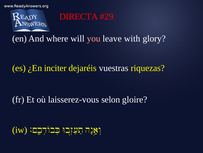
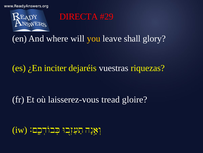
you colour: pink -> yellow (94, 38)
with: with -> shall (132, 38)
selon: selon -> tread (111, 99)
